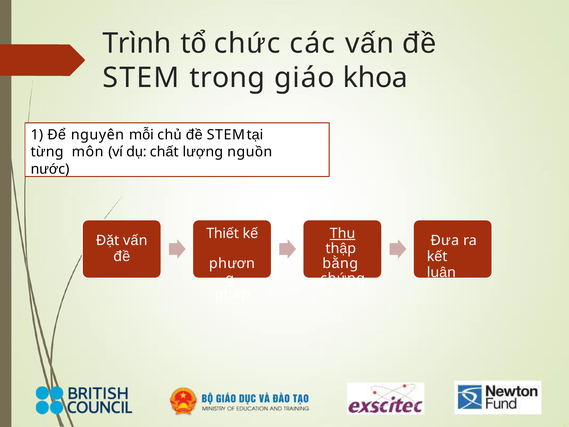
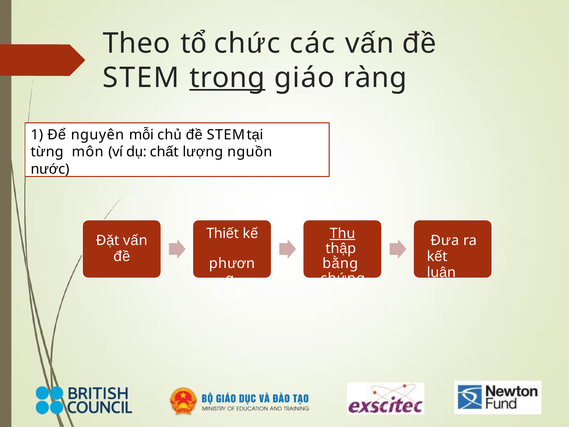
Trình: Trình -> Theo (137, 43)
trong underline: none -> present (227, 78)
khoa: khoa -> ràng (375, 78)
